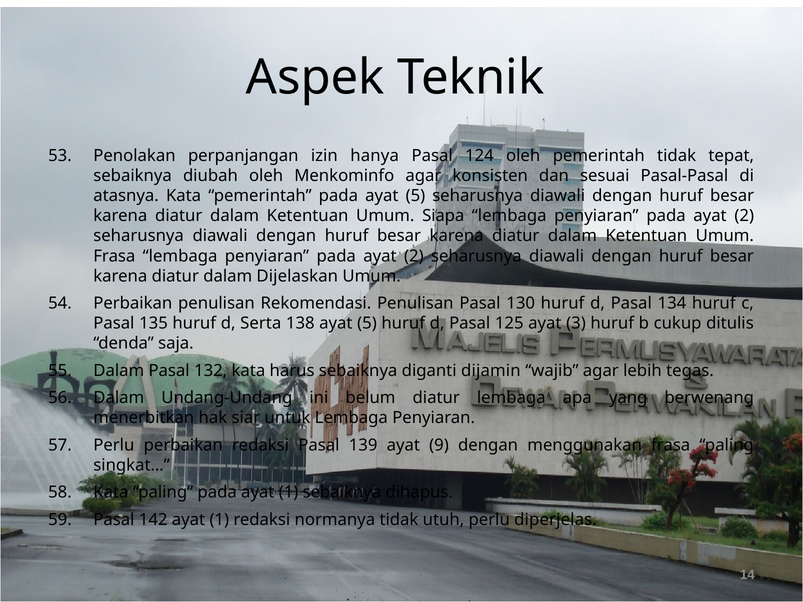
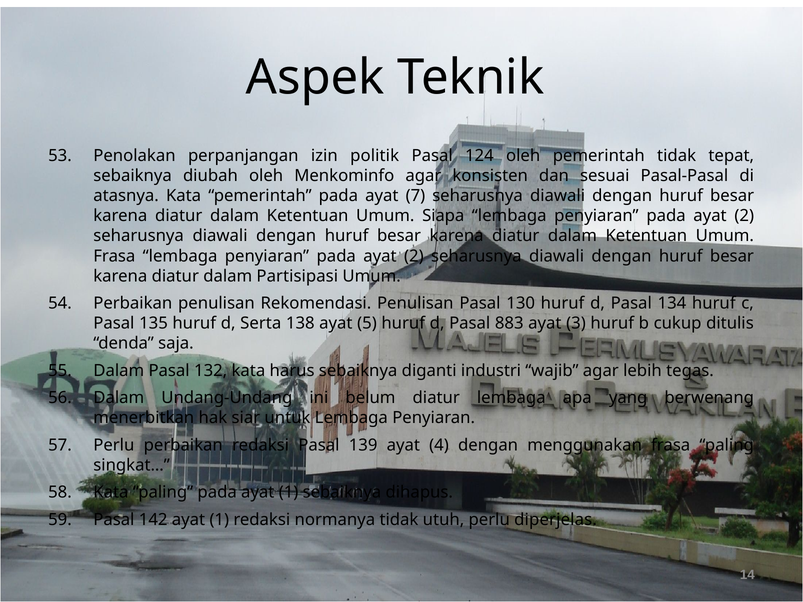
hanya: hanya -> politik (375, 156)
pada ayat 5: 5 -> 7 (415, 196)
Dijelaskan: Dijelaskan -> Partisipasi (297, 276)
125: 125 -> 883 (509, 323)
dijamin: dijamin -> industri (491, 371)
9: 9 -> 4 (439, 445)
